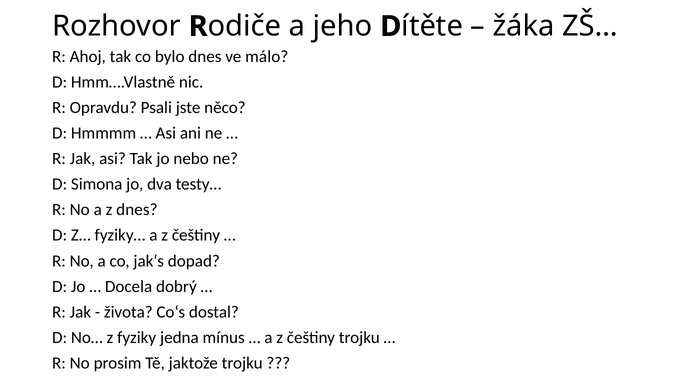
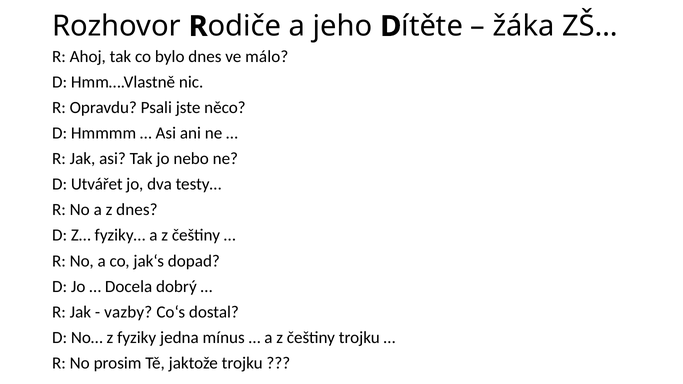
Simona: Simona -> Utvářet (97, 184)
života: života -> vazby (128, 312)
